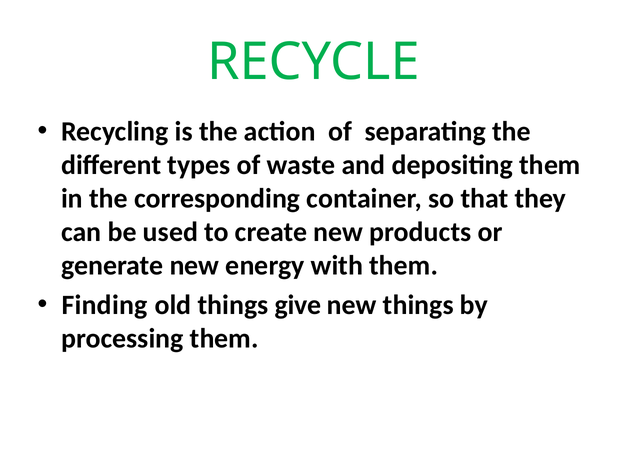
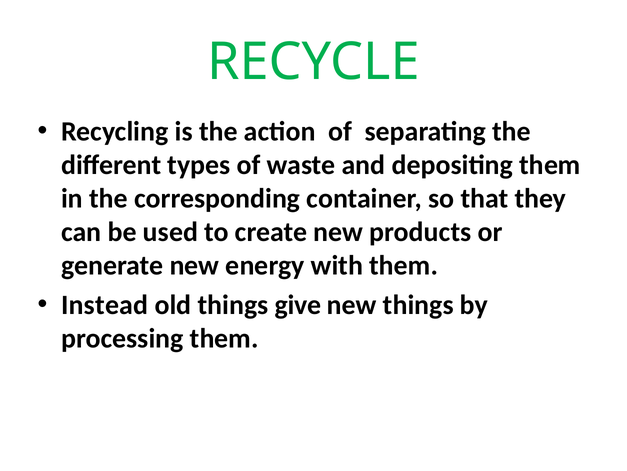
Finding: Finding -> Instead (105, 304)
